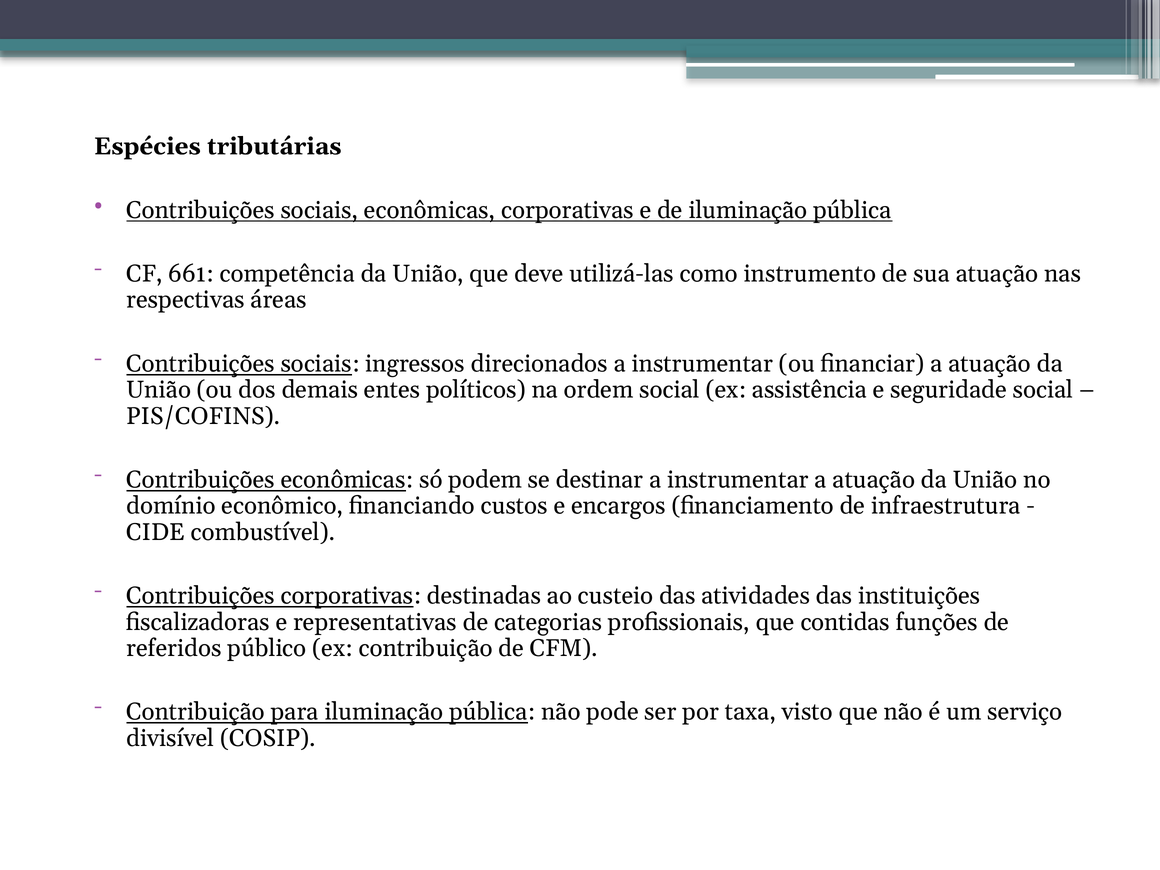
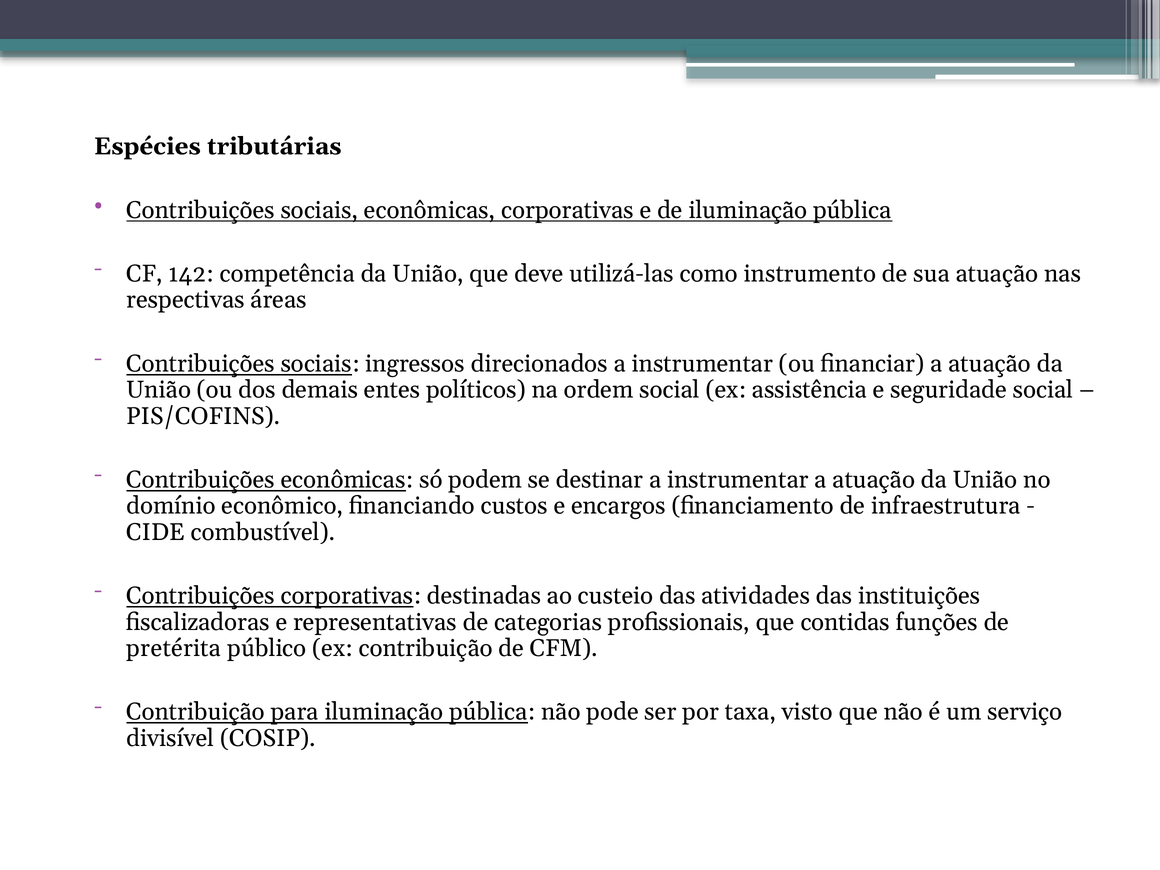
661: 661 -> 142 (191, 274)
referidos: referidos -> pretérita (174, 648)
